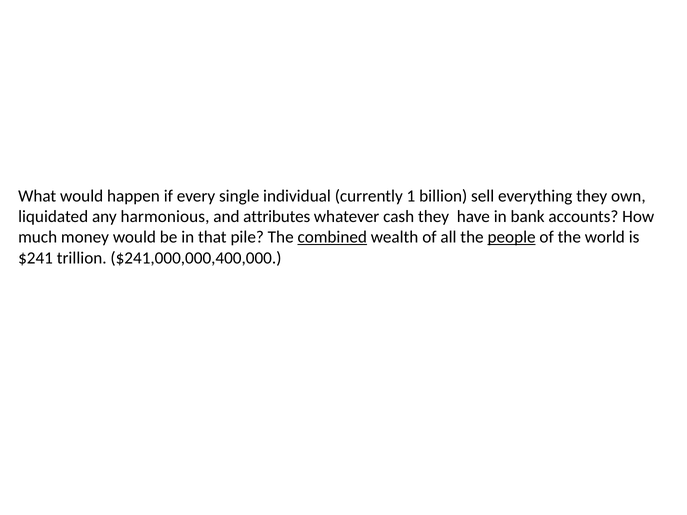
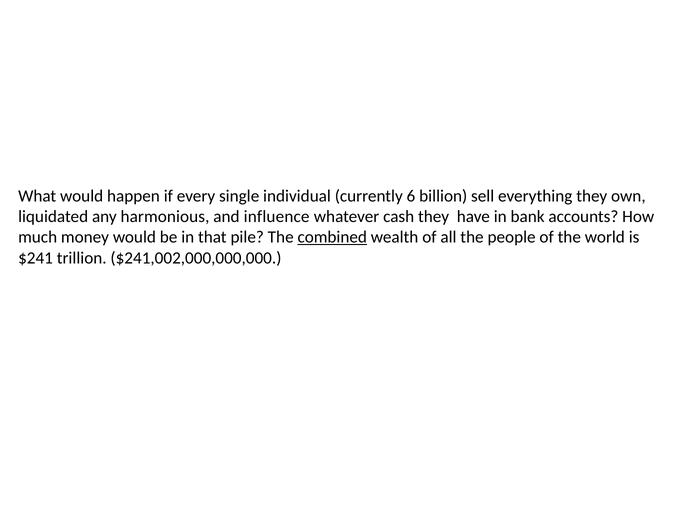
1: 1 -> 6 (411, 196)
attributes: attributes -> influence (277, 217)
people underline: present -> none (512, 237)
$241,000,000,400,000: $241,000,000,400,000 -> $241,002,000,000,000 (196, 258)
